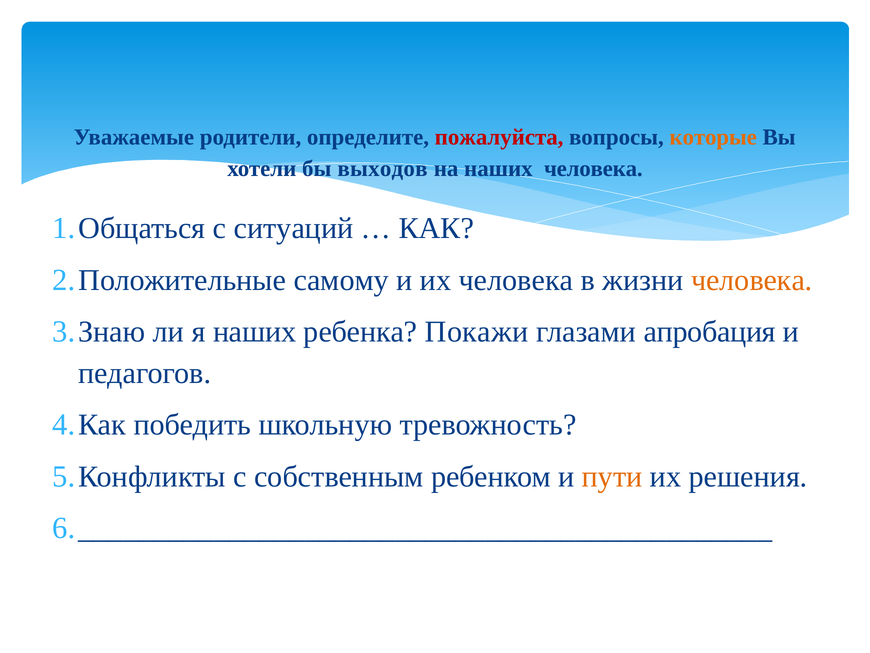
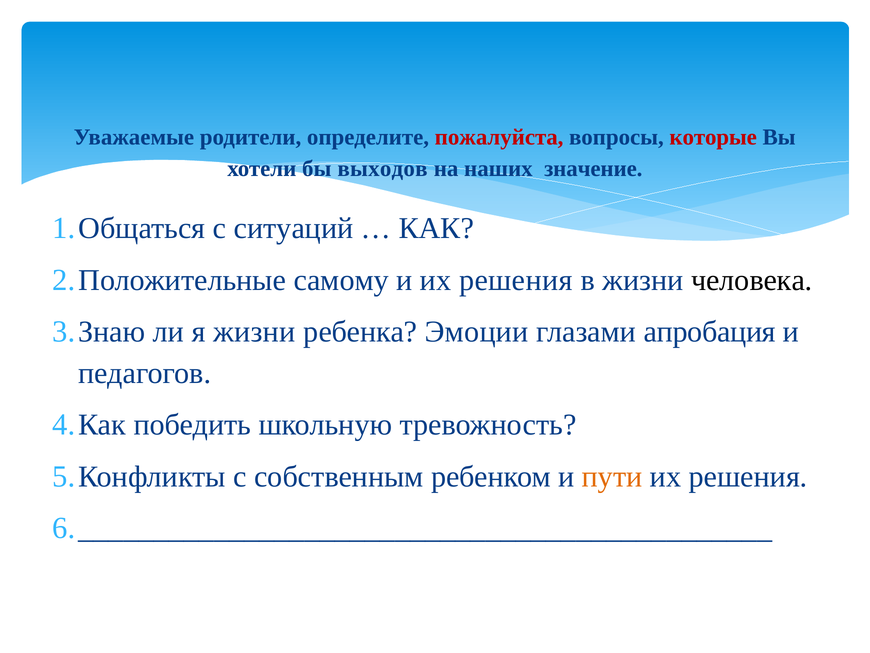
которые colour: orange -> red (713, 137)
наших человека: человека -> значение (593, 169)
и их человека: человека -> решения (516, 280)
человека colour: orange -> black (752, 280)
я наших: наших -> жизни (254, 331)
Покажи: Покажи -> Эмоции (477, 331)
